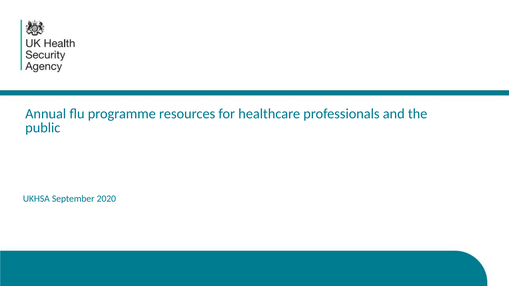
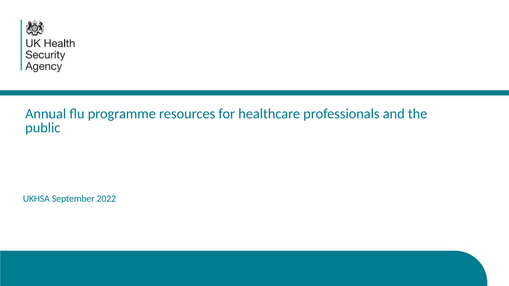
2020: 2020 -> 2022 (106, 199)
